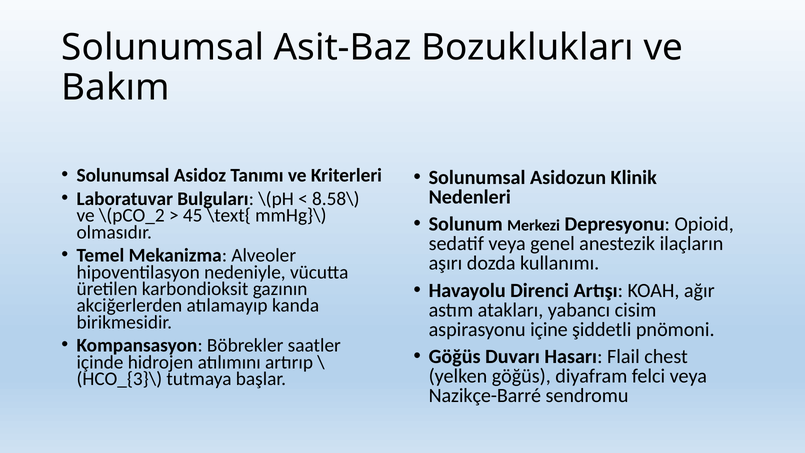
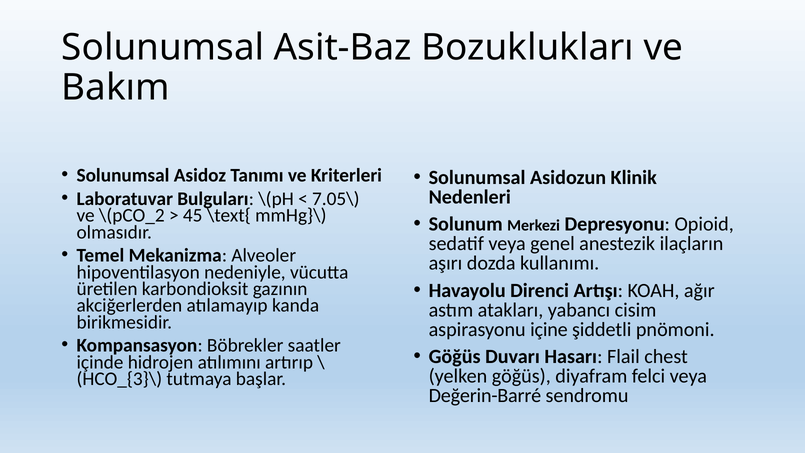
8.58\: 8.58\ -> 7.05\ (336, 199)
Nazikçe-Barré: Nazikçe-Barré -> Değerin-Barré (485, 396)
